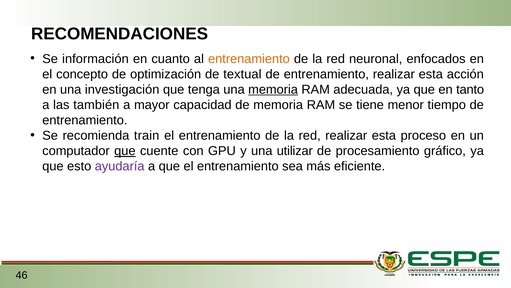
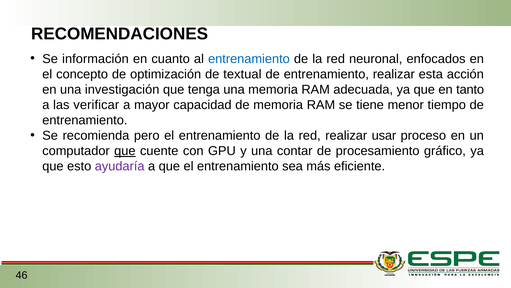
entrenamiento colour: orange -> blue (249, 59)
memoria underline: present -> none (273, 89)
también: también -> verificar (96, 105)
train: train -> pero (147, 135)
red realizar esta: esta -> usar (384, 135)
utilizar: utilizar -> contar (295, 151)
